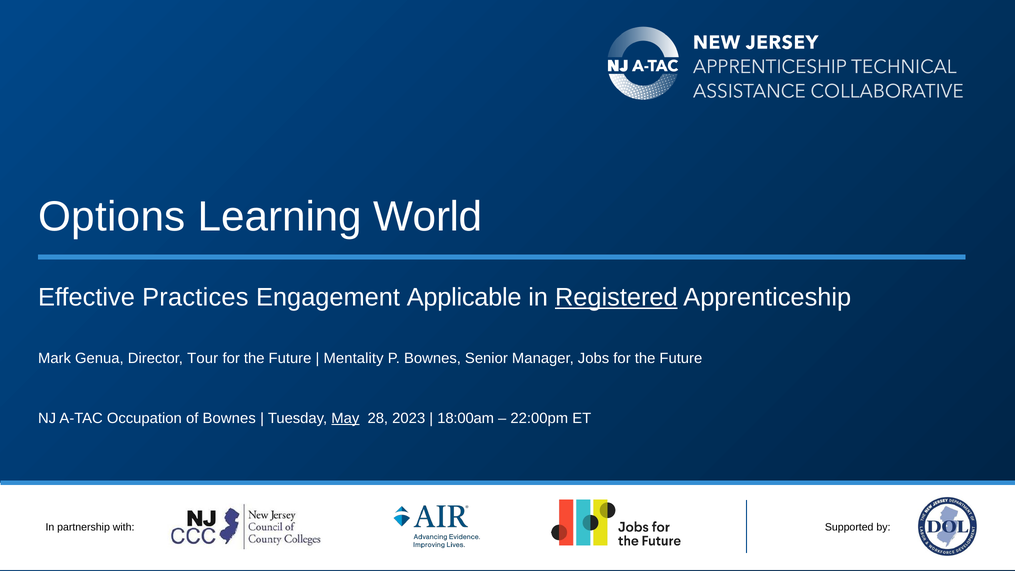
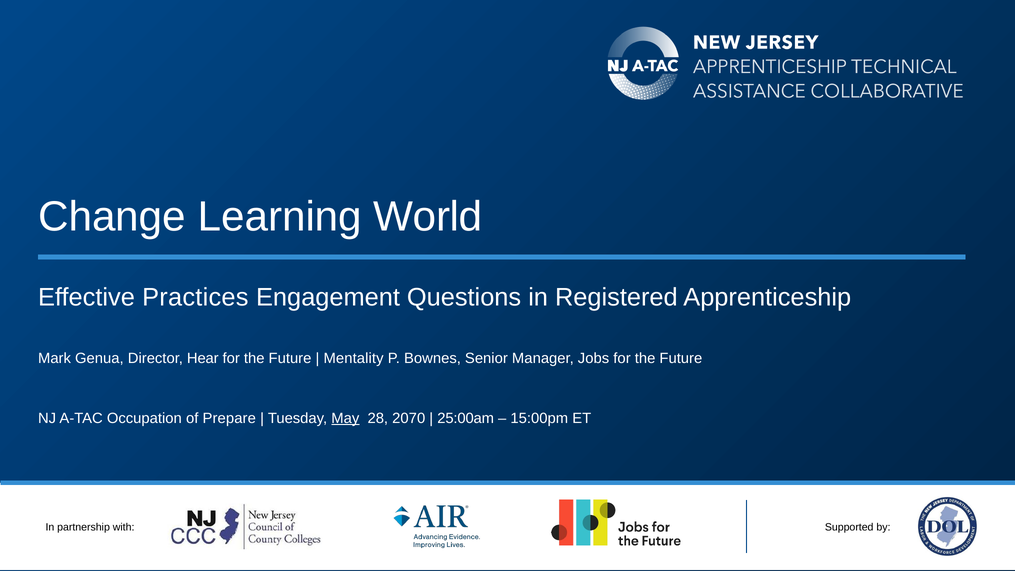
Options: Options -> Change (112, 217)
Applicable: Applicable -> Questions (464, 297)
Registered underline: present -> none (616, 297)
Tour: Tour -> Hear (203, 358)
of Bownes: Bownes -> Prepare (229, 418)
2023: 2023 -> 2070 (409, 418)
18:00am: 18:00am -> 25:00am (466, 418)
22:00pm: 22:00pm -> 15:00pm (539, 418)
